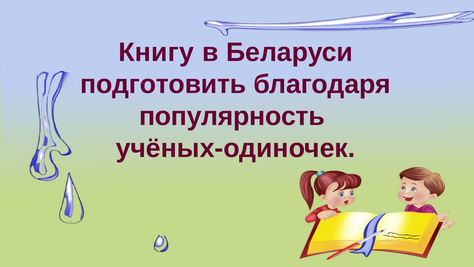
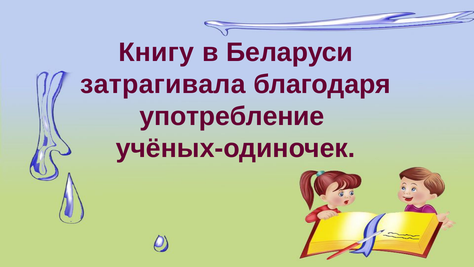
подготовить: подготовить -> затрагивала (163, 84)
популярность: популярность -> употребление (232, 116)
